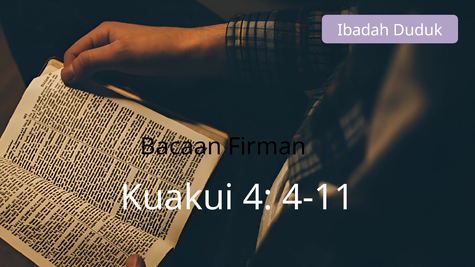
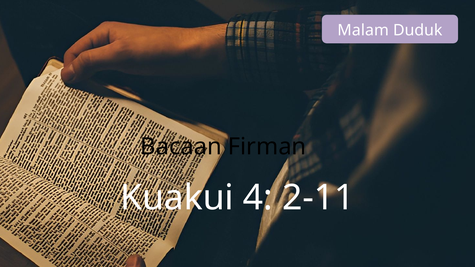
Ibadah: Ibadah -> Malam (363, 30)
4-11: 4-11 -> 2-11 (318, 198)
